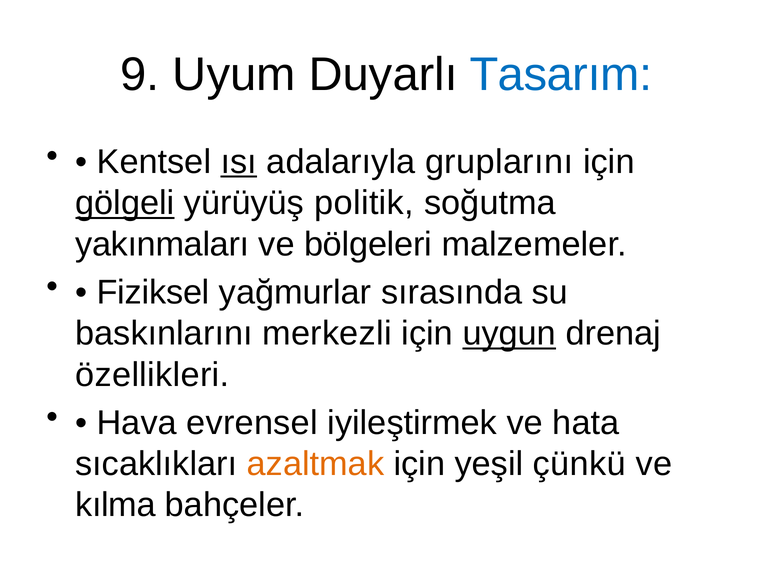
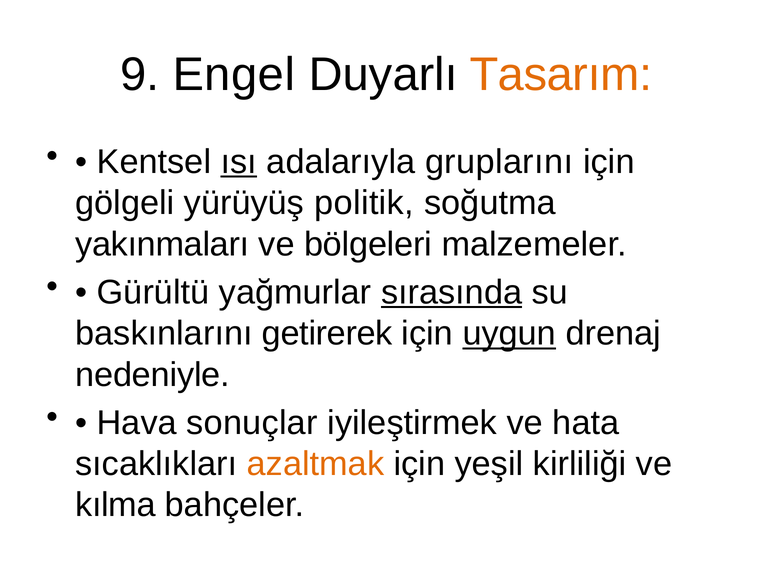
Uyum: Uyum -> Engel (234, 75)
Tasarım colour: blue -> orange (561, 75)
gölgeli underline: present -> none (125, 203)
Fiziksel: Fiziksel -> Gürültü (153, 292)
sırasında underline: none -> present (452, 292)
merkezli: merkezli -> getirerek (327, 334)
özellikleri: özellikleri -> nedeniyle (153, 375)
evrensel: evrensel -> sonuçlar (252, 423)
çünkü: çünkü -> kirliliği (580, 464)
